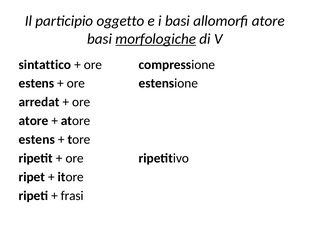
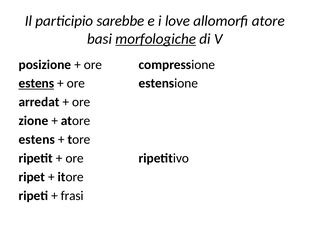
oggetto: oggetto -> sarebbe (121, 21)
i basi: basi -> love (178, 21)
sintattico: sintattico -> posizione (45, 65)
estens underline: none -> present (36, 84)
atore: atore -> zione (33, 121)
